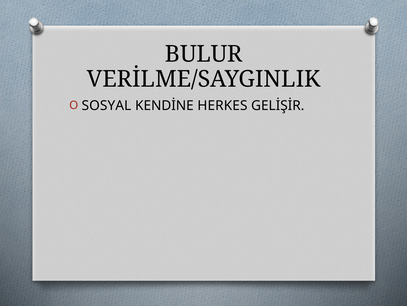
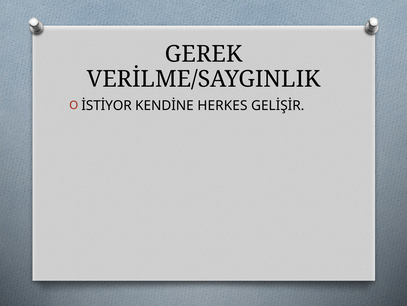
BULUR: BULUR -> GEREK (204, 54)
SOSYAL: SOSYAL -> İSTİYOR (107, 105)
